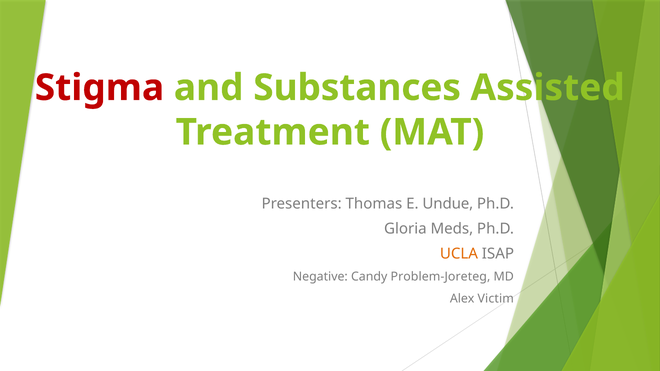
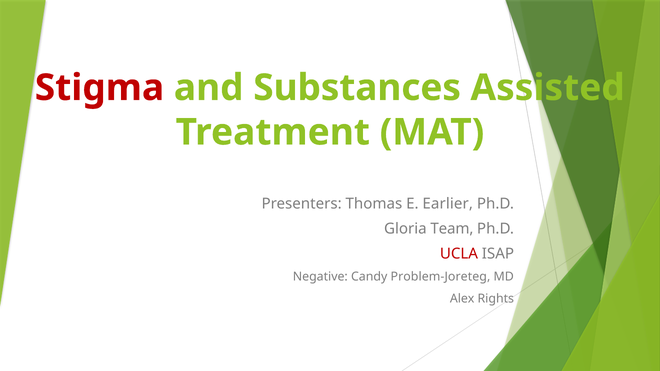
Undue: Undue -> Earlier (448, 204)
Meds: Meds -> Team (452, 229)
UCLA colour: orange -> red (459, 254)
Victim: Victim -> Rights (496, 299)
